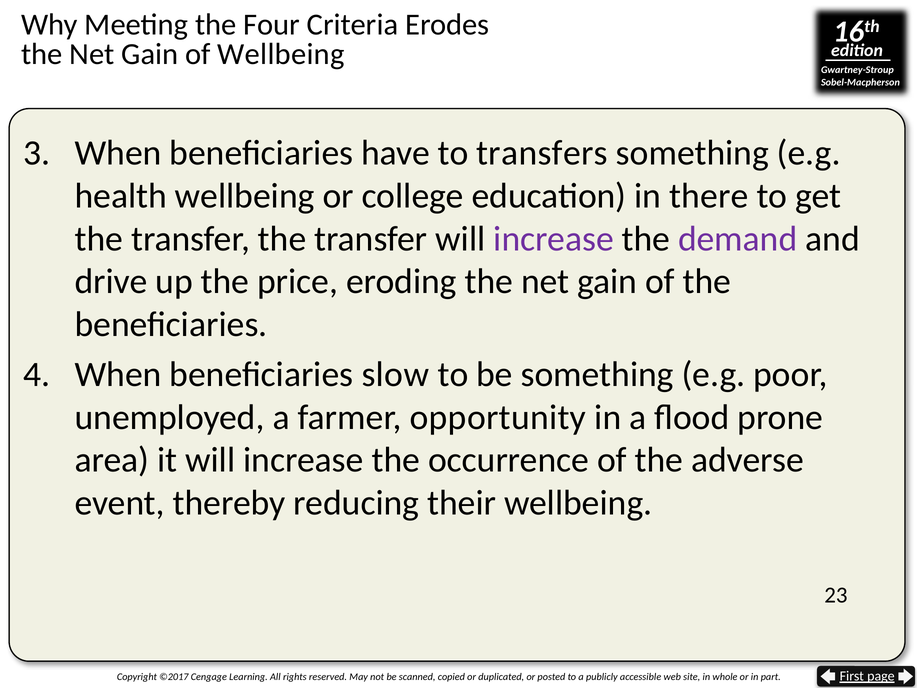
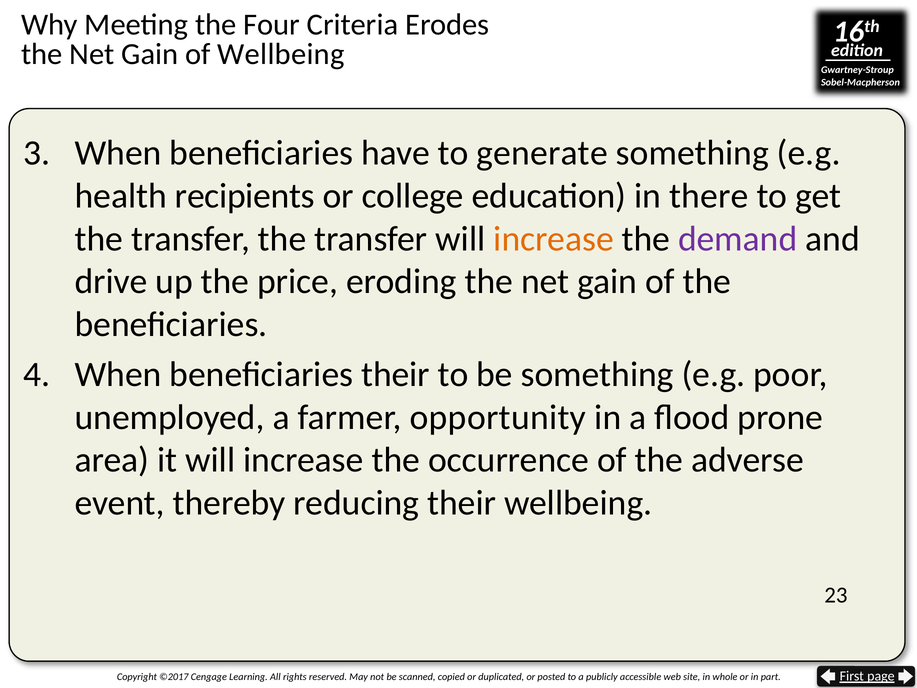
transfers: transfers -> generate (542, 153)
health wellbeing: wellbeing -> recipients (245, 196)
increase colour: purple -> orange (554, 239)
beneficiaries slow: slow -> their (396, 374)
